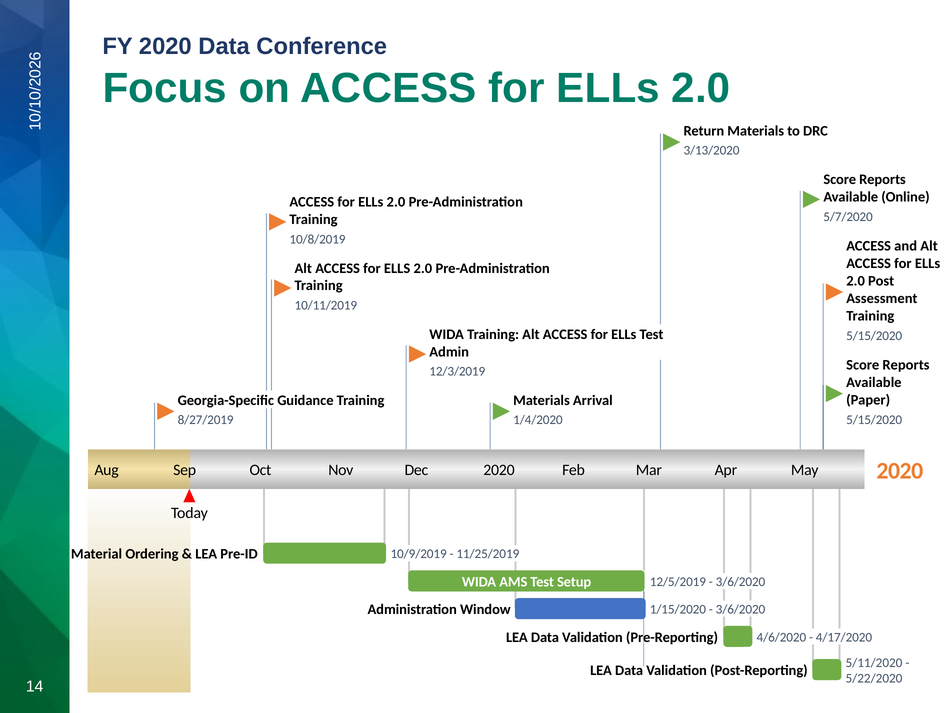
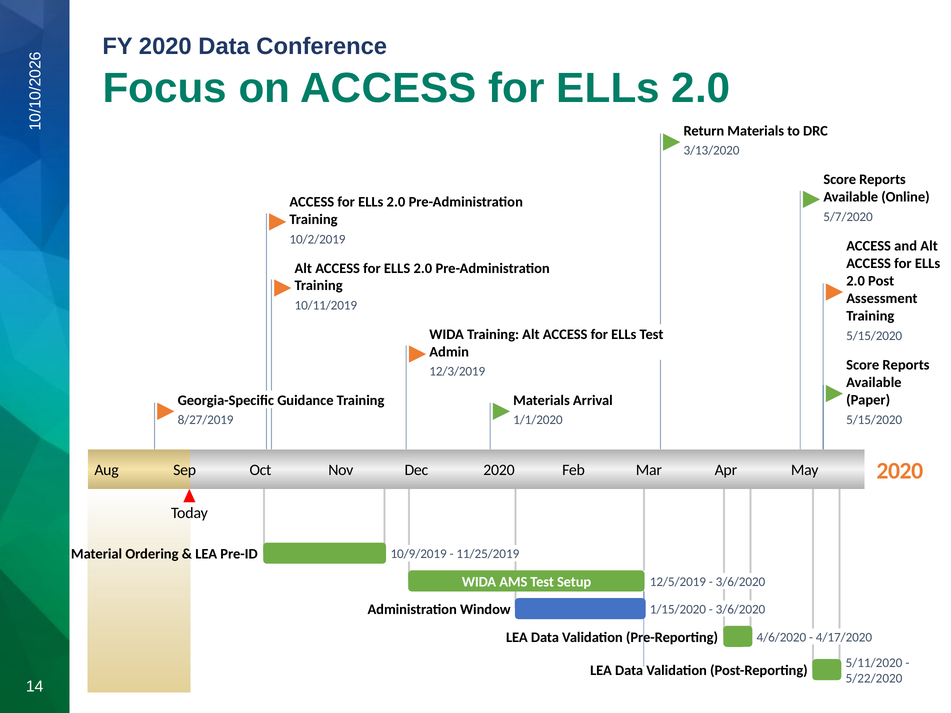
10/8/2019: 10/8/2019 -> 10/2/2019 (318, 239)
1/4/2020: 1/4/2020 -> 1/1/2020 (538, 420)
